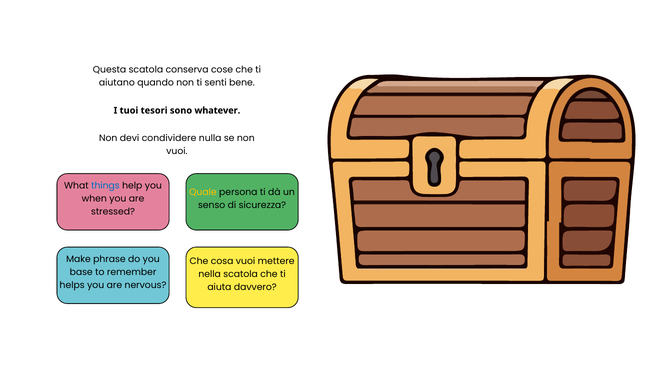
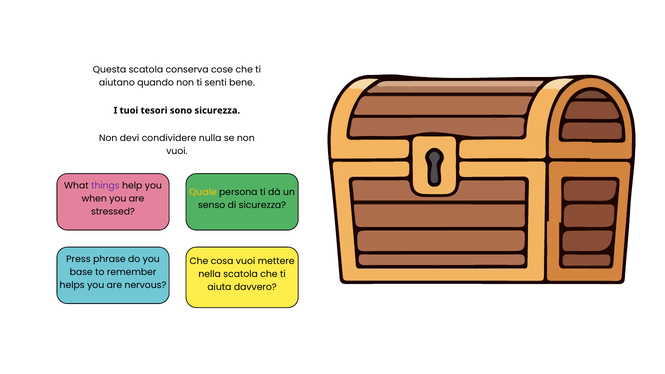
sono whatever: whatever -> sicurezza (217, 110)
things colour: blue -> purple (105, 186)
Make: Make -> Press (78, 259)
